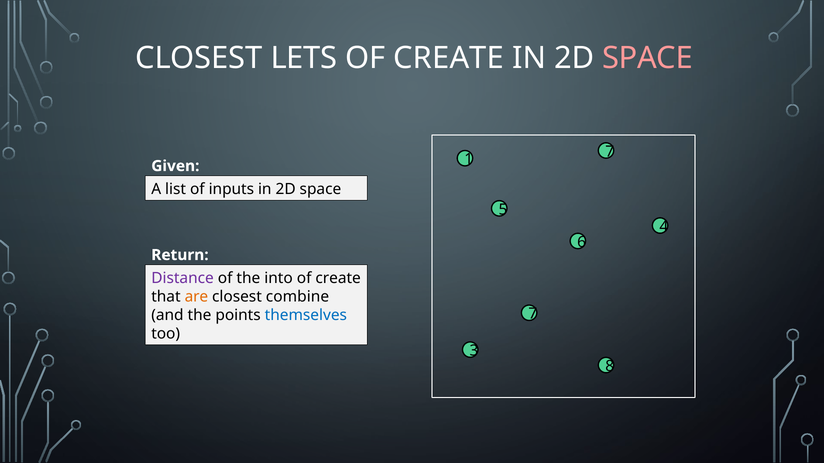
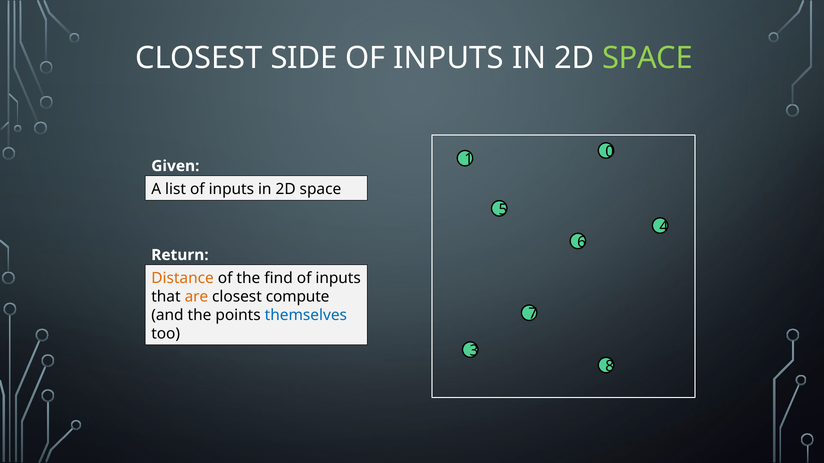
LETS: LETS -> SIDE (304, 58)
CREATE: CREATE -> INPUTS (449, 58)
SPACE colour: pink -> light green (647, 58)
1 7: 7 -> 0 (610, 152)
Distance colour: purple -> orange (183, 278)
into: into -> find (279, 278)
create: create -> inputs (338, 278)
combine: combine -> compute (298, 297)
